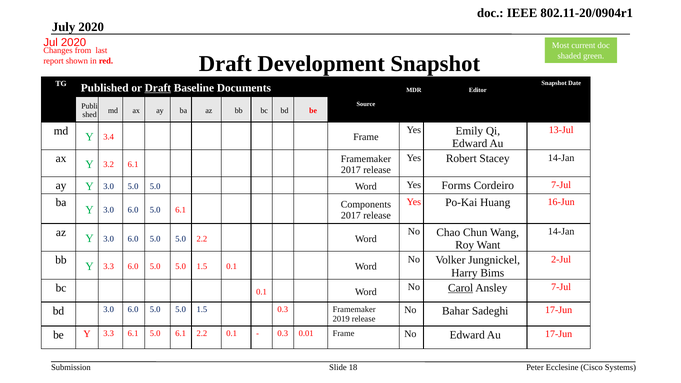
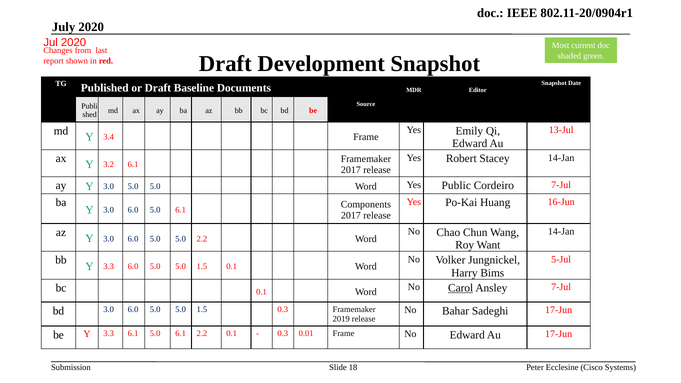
Draft underline: present -> none (158, 88)
Forms: Forms -> Public (456, 186)
2-Jul: 2-Jul -> 5-Jul (561, 259)
